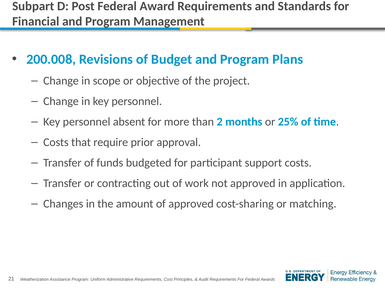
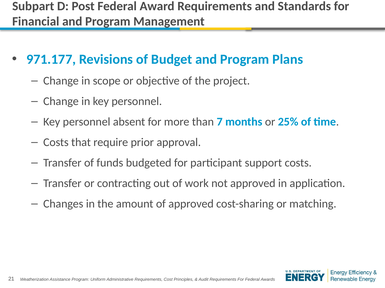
200.008: 200.008 -> 971.177 (51, 59)
2: 2 -> 7 (220, 122)
